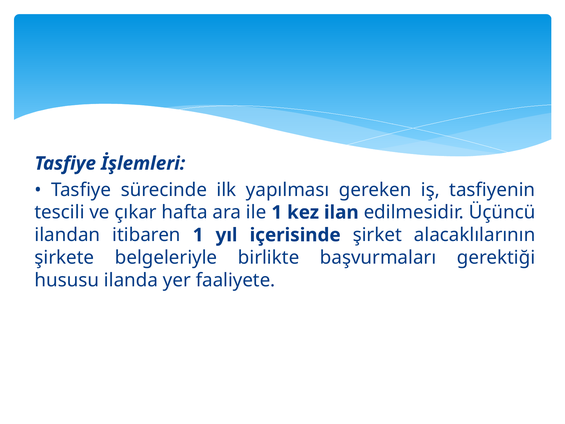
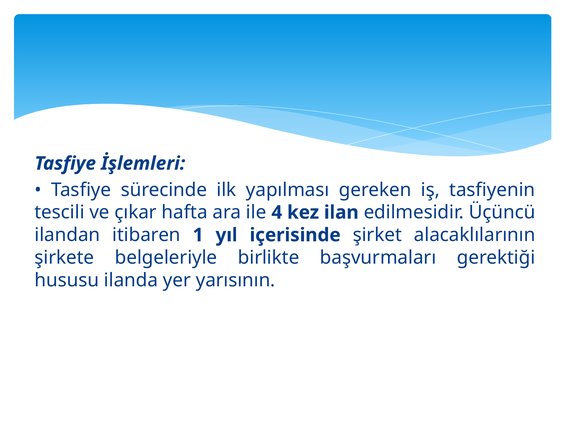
ile 1: 1 -> 4 (277, 212)
faaliyete: faaliyete -> yarısının (236, 280)
